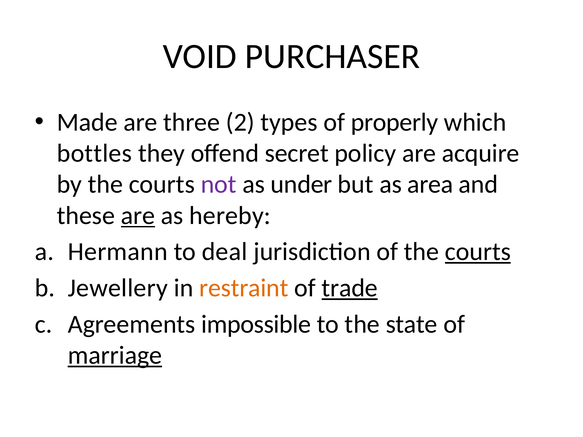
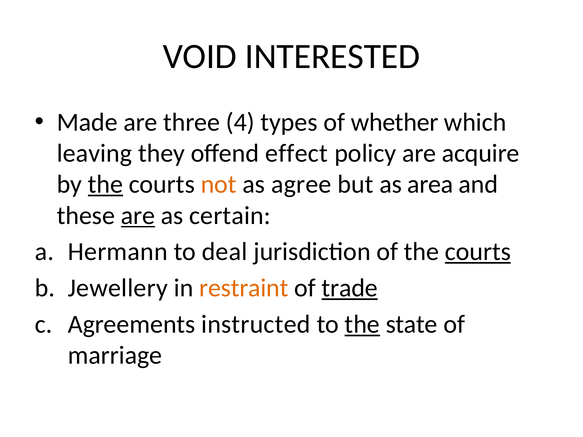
PURCHASER: PURCHASER -> INTERESTED (333, 56)
2: 2 -> 4 (240, 122)
properly: properly -> whether (395, 122)
bottles: bottles -> leaving (94, 153)
secret: secret -> effect (297, 153)
the underline: none -> present (105, 185)
not colour: purple -> orange (219, 185)
under: under -> agree (301, 185)
hereby: hereby -> certain (230, 216)
impossible: impossible -> instructed (256, 324)
the underline: none -> present (362, 324)
marriage underline: present -> none (115, 356)
